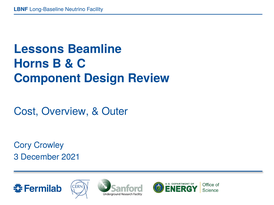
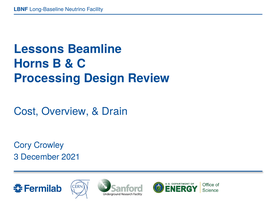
Component: Component -> Processing (47, 78)
Outer: Outer -> Drain (115, 112)
